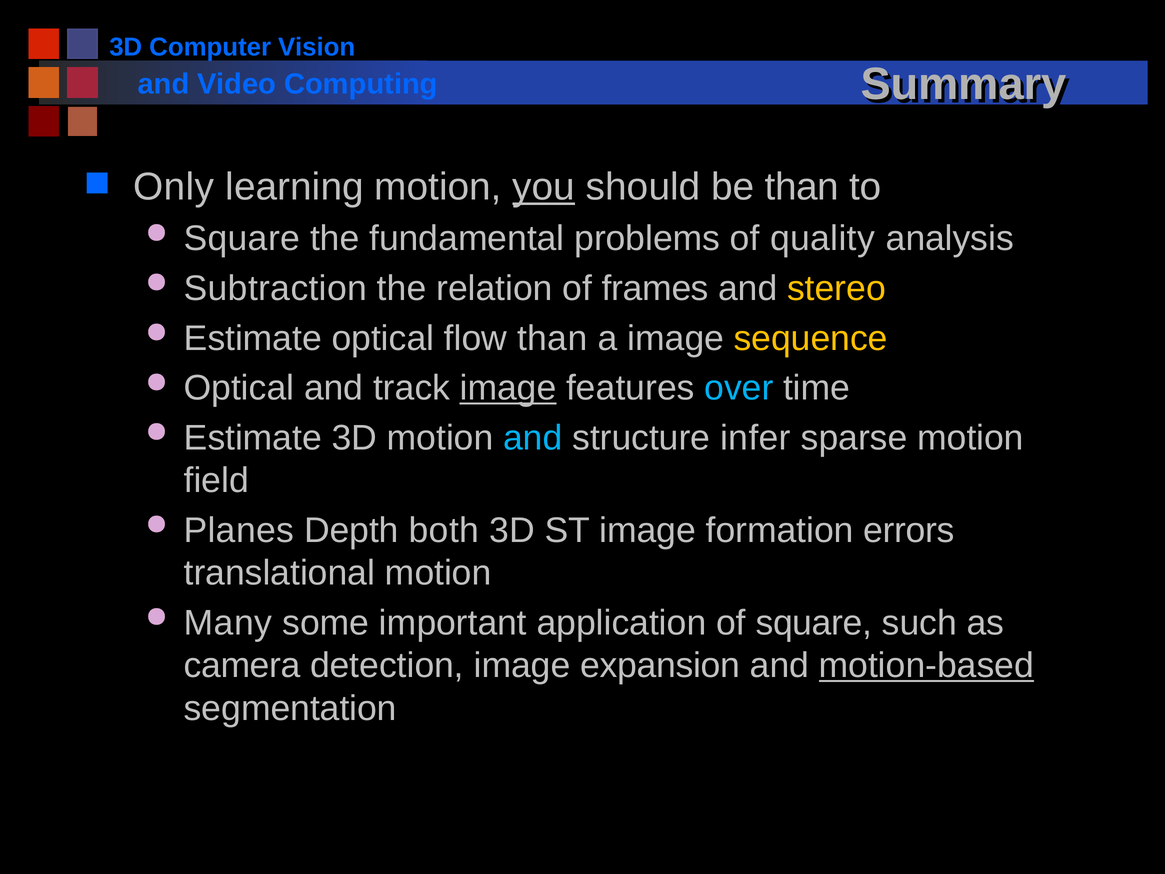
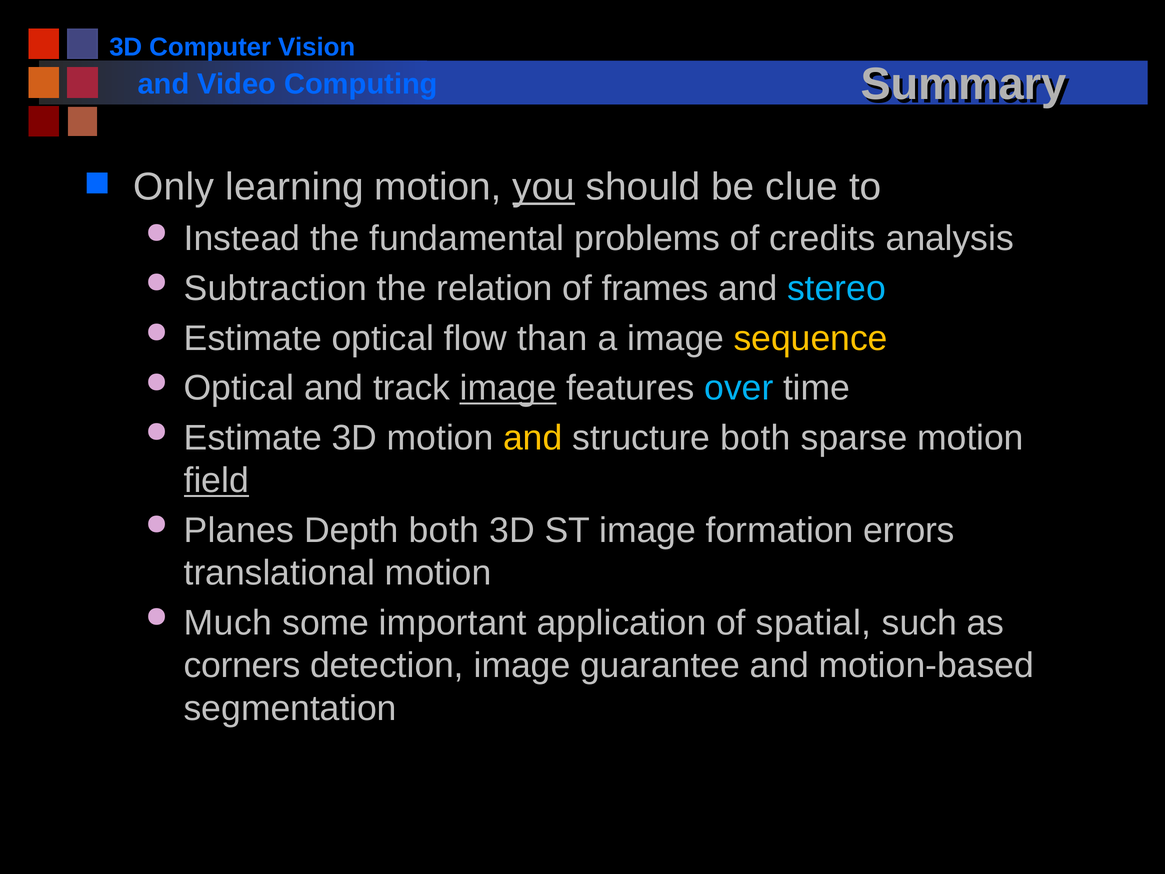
be than: than -> clue (801, 187)
Square: Square -> Instead (242, 239)
quality: quality -> credits (823, 239)
stereo colour: yellow -> light blue (836, 288)
and colour: light blue -> yellow (533, 438)
structure infer: infer -> both (755, 438)
field underline: none -> present (216, 480)
Many: Many -> Much (228, 623)
of square: square -> spatial (814, 623)
camera: camera -> corners (242, 666)
expansion: expansion -> guarantee (660, 666)
motion-based underline: present -> none (926, 666)
